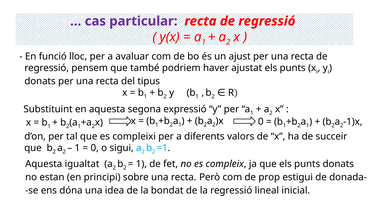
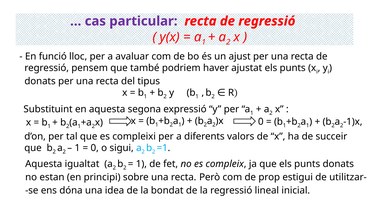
donada-: donada- -> utilitzar- (348, 177)
